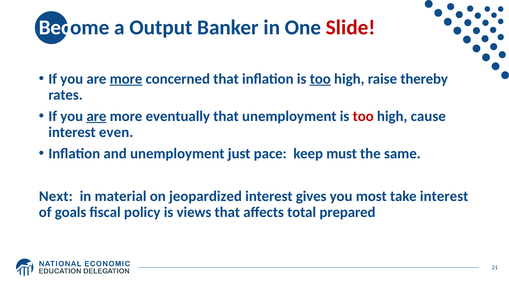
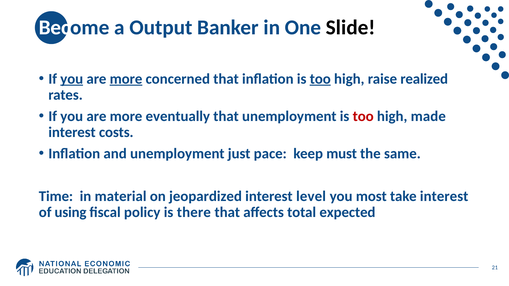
Slide colour: red -> black (351, 28)
you underline: none -> present (72, 79)
thereby: thereby -> realized (424, 79)
are underline: present -> none (96, 116)
cause: cause -> made (428, 116)
even: even -> costs (116, 132)
Next: Next -> Time (56, 196)
gives: gives -> level (311, 196)
goals: goals -> using (71, 212)
views: views -> there (194, 212)
prepared: prepared -> expected (347, 212)
